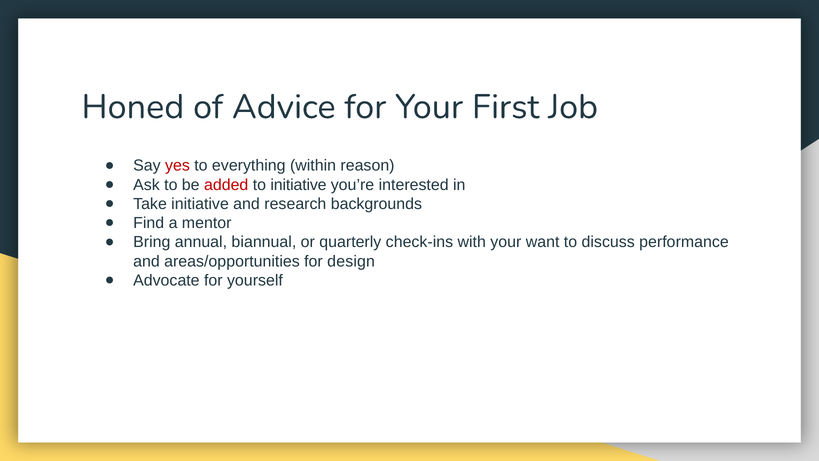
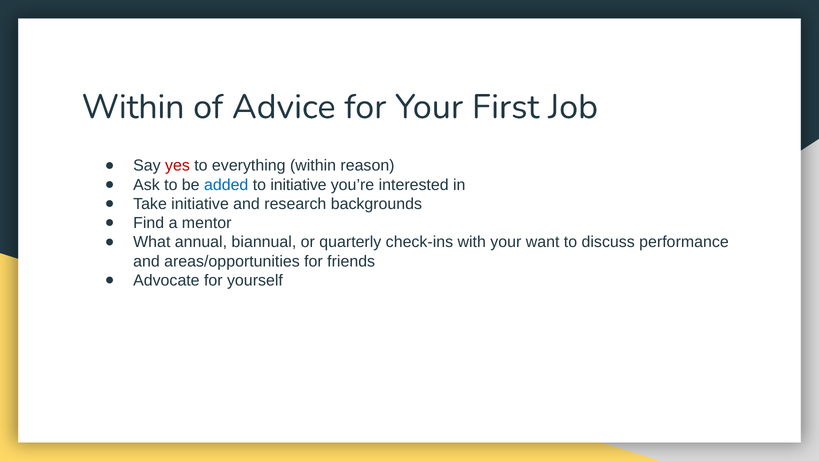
Honed: Honed -> Within (133, 107)
added colour: red -> blue (226, 185)
Bring: Bring -> What (152, 242)
design: design -> friends (351, 261)
